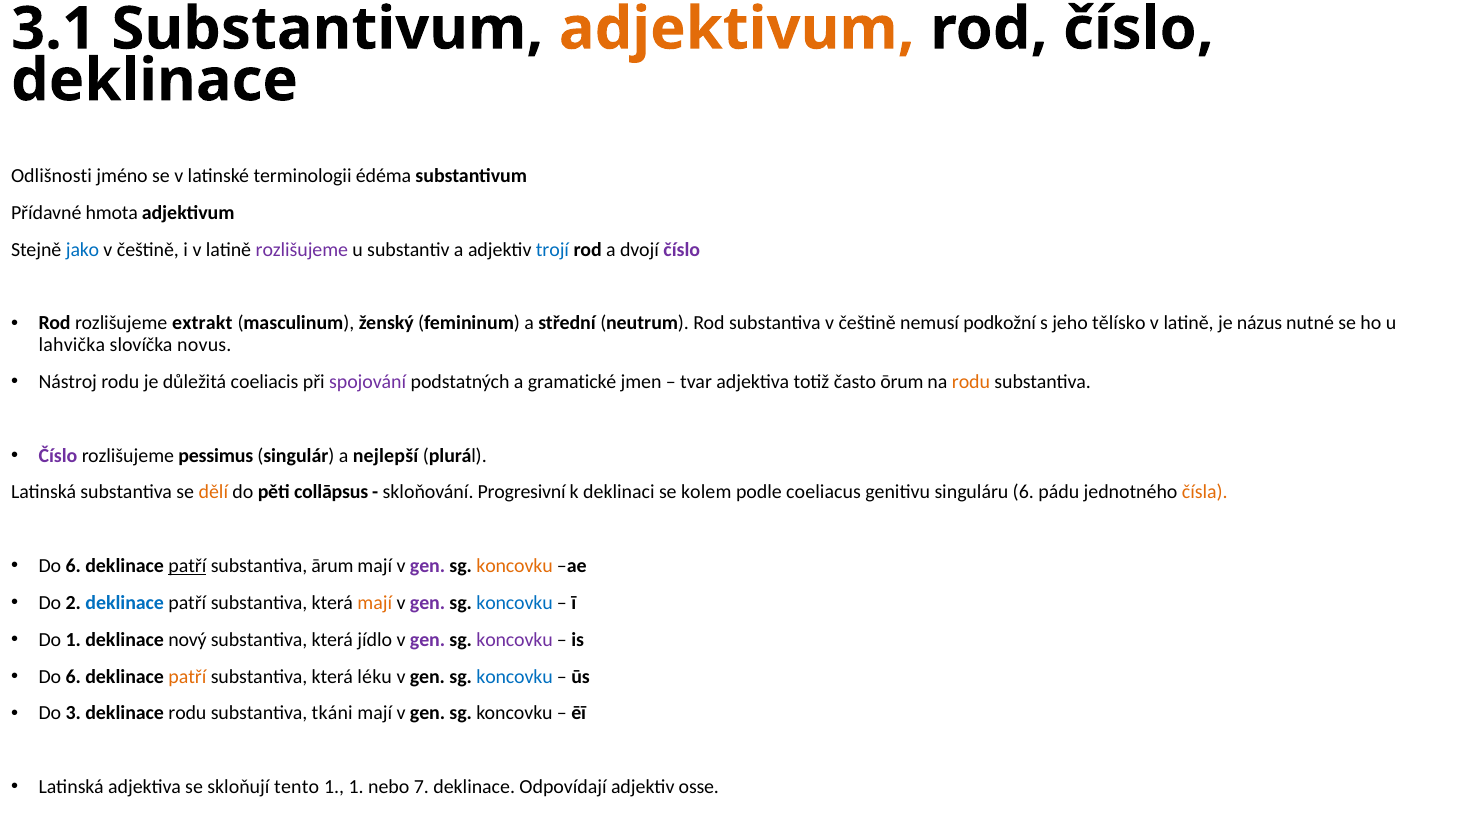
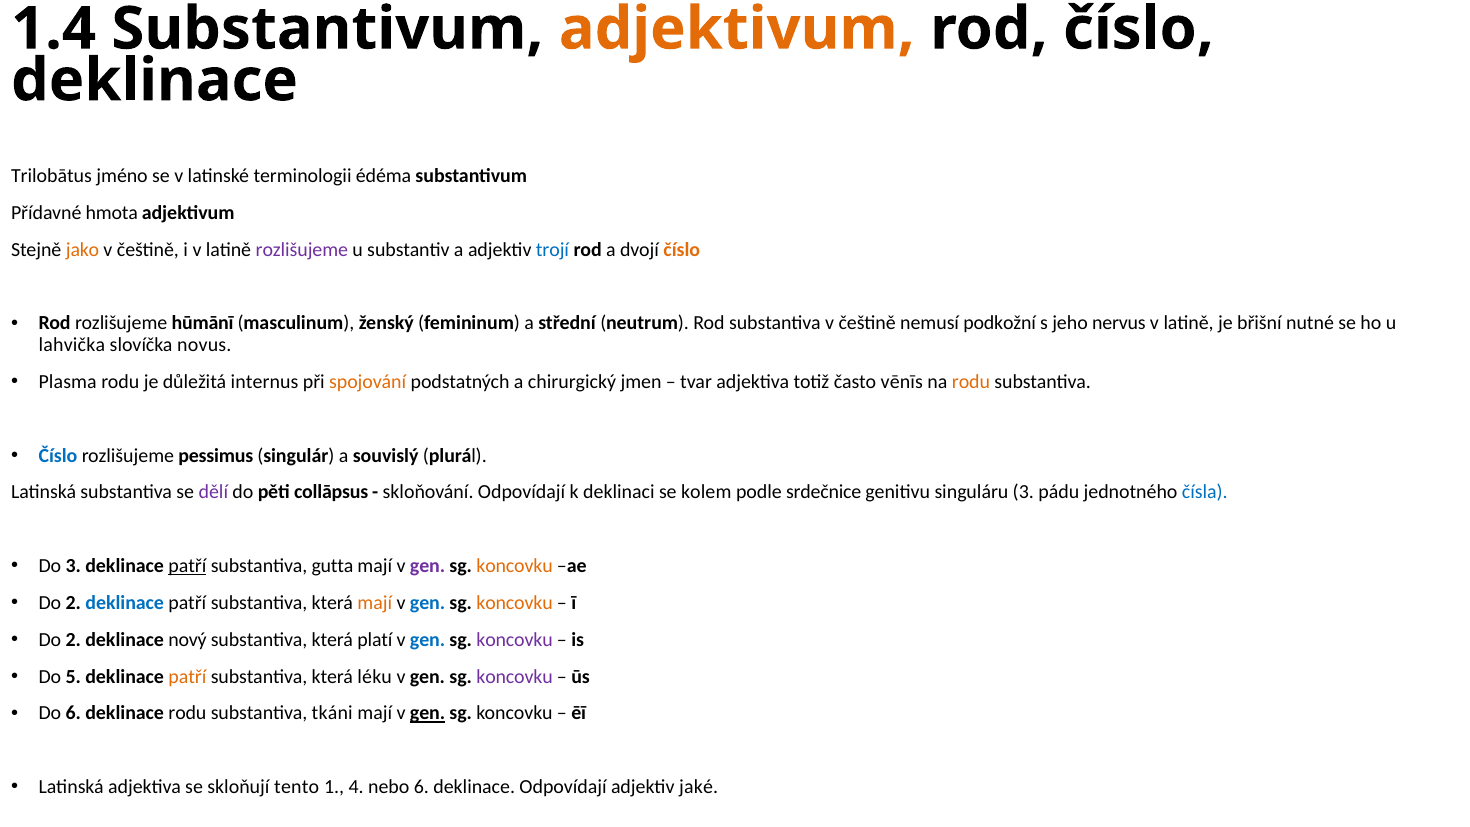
3.1: 3.1 -> 1.4 (54, 29)
Odlišnosti: Odlišnosti -> Trilobātus (51, 176)
jako colour: blue -> orange (83, 250)
číslo colour: purple -> orange (682, 250)
extrakt: extrakt -> hūmānī (203, 323)
tělísko: tělísko -> nervus (1119, 323)
názus: názus -> břišní (1259, 323)
Nástroj: Nástroj -> Plasma (68, 382)
coeliacis: coeliacis -> internus (265, 382)
spojování colour: purple -> orange (368, 382)
gramatické: gramatické -> chirurgický (572, 382)
ōrum: ōrum -> vēnīs (902, 382)
Číslo colour: purple -> blue (58, 455)
nejlepší: nejlepší -> souvislý (386, 455)
dělí colour: orange -> purple (213, 492)
skloňování Progresivní: Progresivní -> Odpovídají (522, 492)
coeliacus: coeliacus -> srdečnice (824, 492)
singuláru 6: 6 -> 3 (1023, 492)
čísla colour: orange -> blue (1205, 492)
6: 6 -> 3 (73, 566)
ārum: ārum -> gutta (332, 566)
gen colour: purple -> blue (428, 603)
koncovku colour: blue -> orange (515, 603)
1: 1 -> 2 (73, 640)
jídlo: jídlo -> platí (375, 640)
gen colour: purple -> blue (428, 640)
6: 6 -> 5 (73, 676)
koncovku colour: blue -> purple (515, 676)
Do 3: 3 -> 6 (73, 713)
gen underline: none -> present (428, 713)
1 1: 1 -> 4 (356, 787)
nebo 7: 7 -> 6 (421, 787)
osse: osse -> jaké (699, 787)
